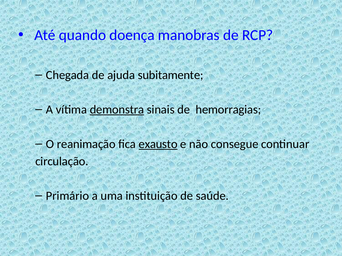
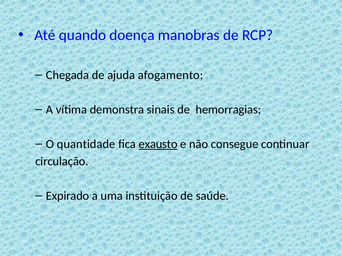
subitamente: subitamente -> afogamento (170, 75)
demonstra underline: present -> none (117, 110)
reanimação: reanimação -> quantidade (86, 144)
Primário: Primário -> Expirado (68, 196)
